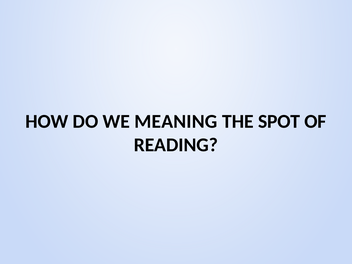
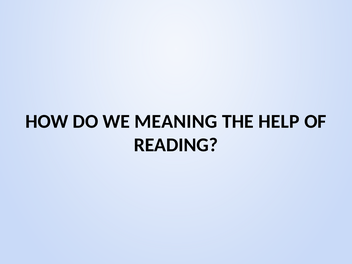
SPOT: SPOT -> HELP (279, 121)
